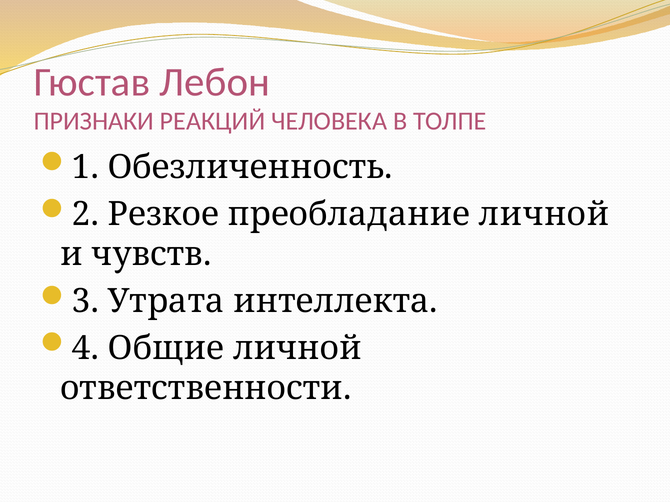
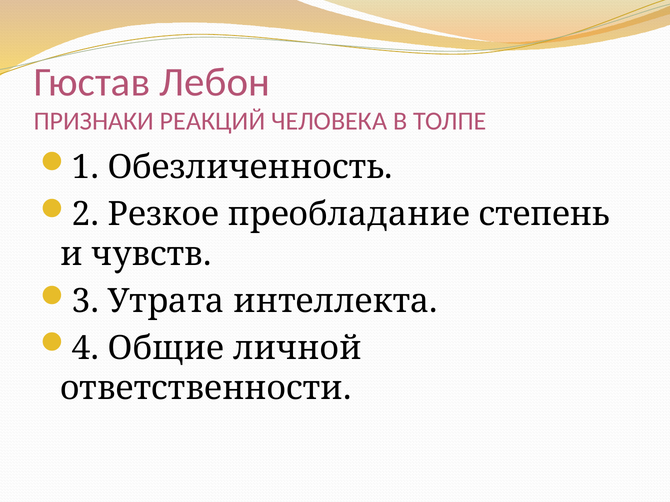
преобладание личной: личной -> степень (544, 214)
